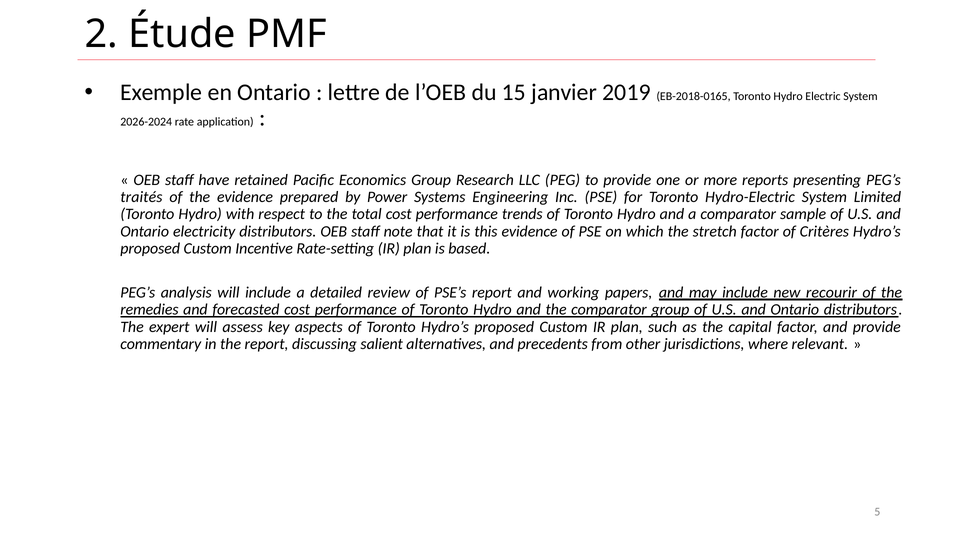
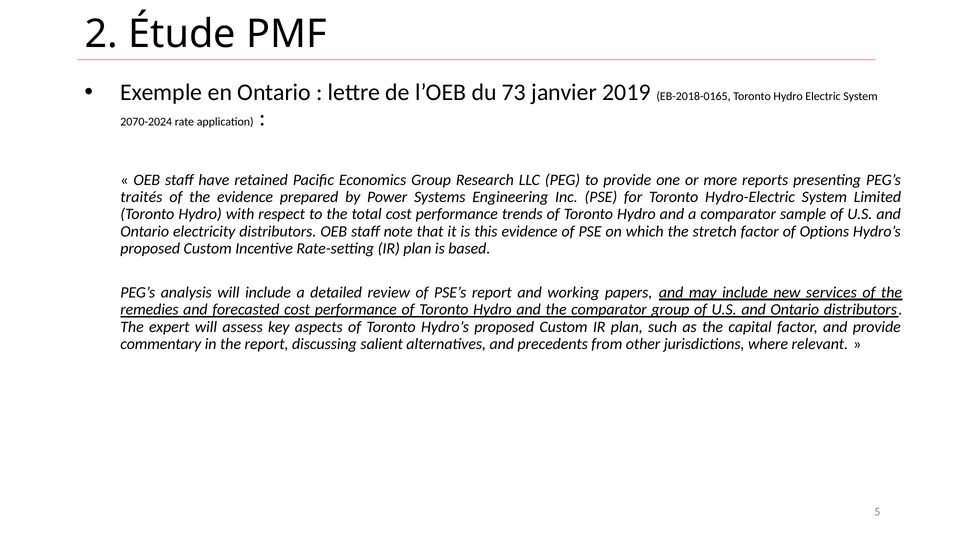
15: 15 -> 73 (514, 92)
2026-2024: 2026-2024 -> 2070-2024 (146, 122)
Critères: Critères -> Options (824, 231)
recourir: recourir -> services (831, 293)
